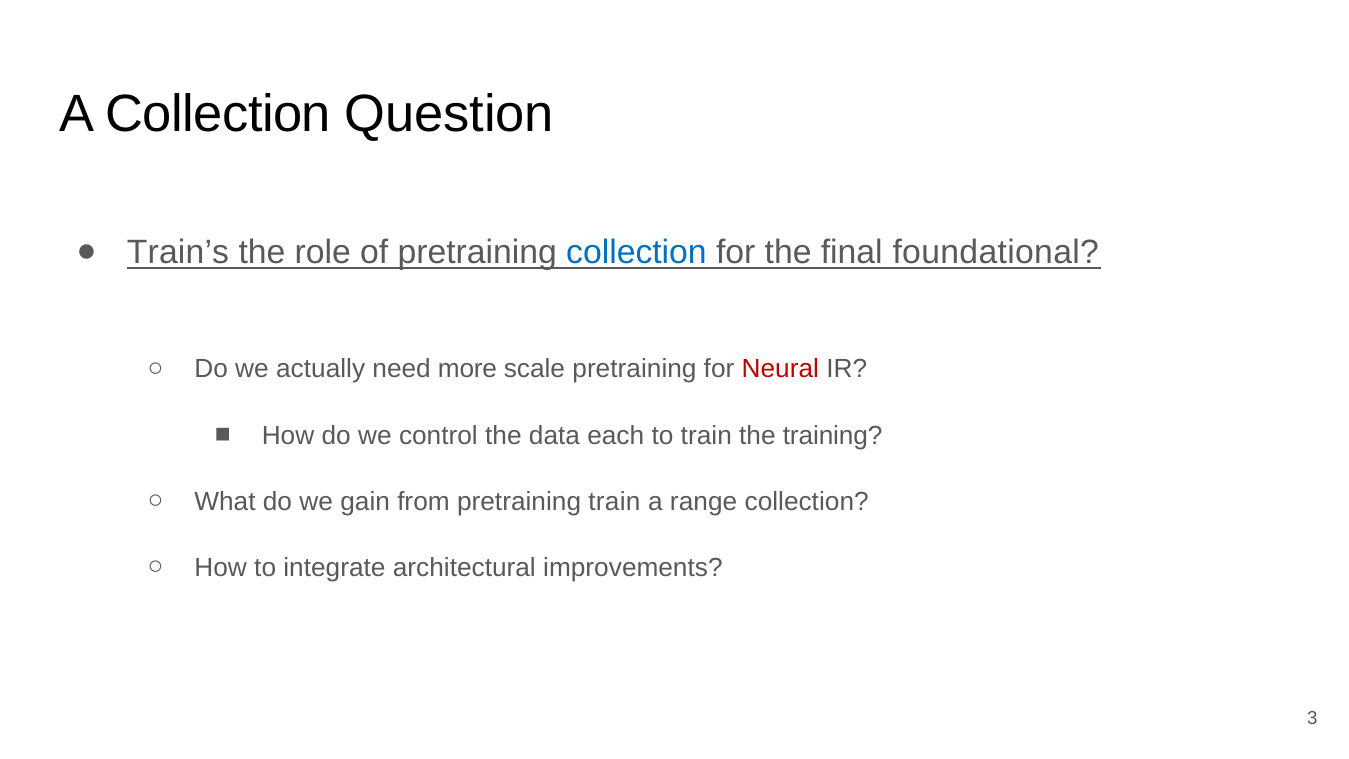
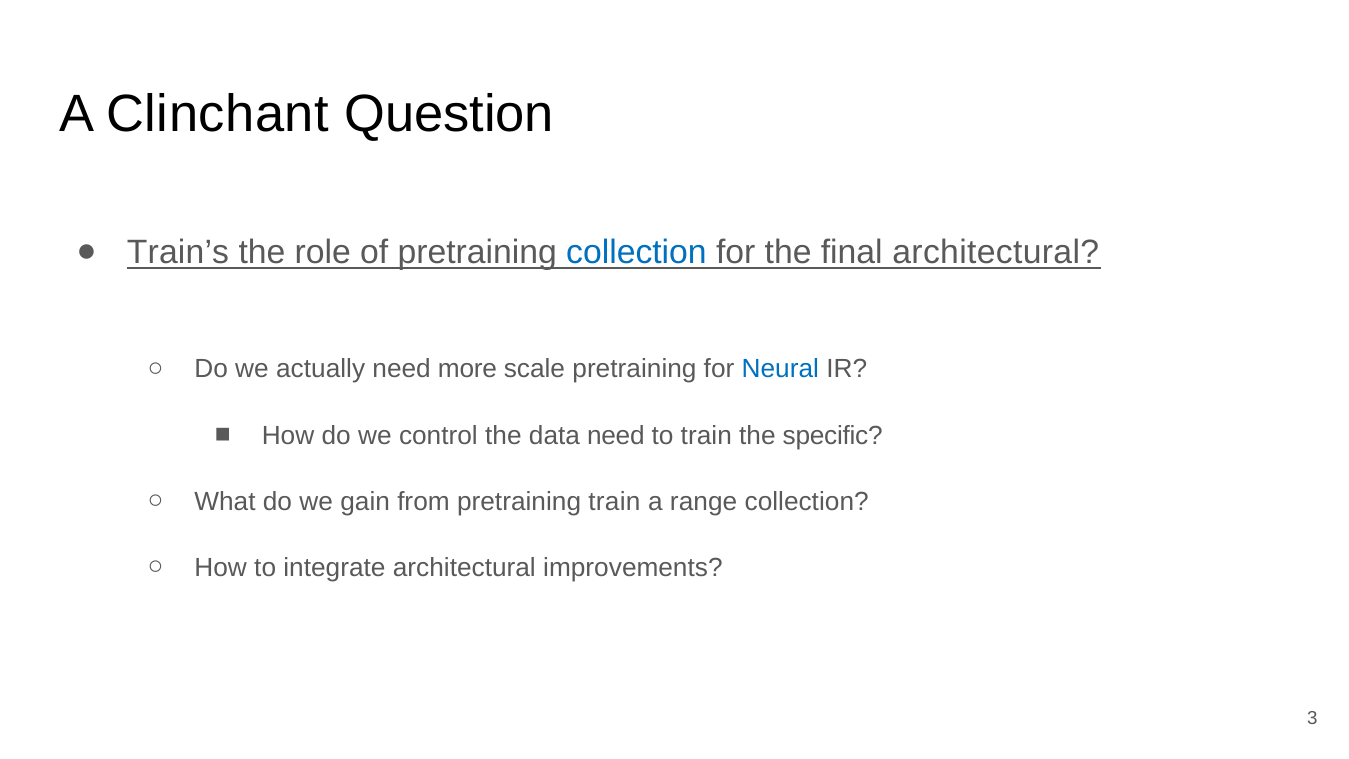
A Collection: Collection -> Clinchant (218, 114)
final foundational: foundational -> architectural (996, 253)
Neural colour: red -> blue (780, 369)
data each: each -> need (616, 435)
training: training -> specific (833, 435)
